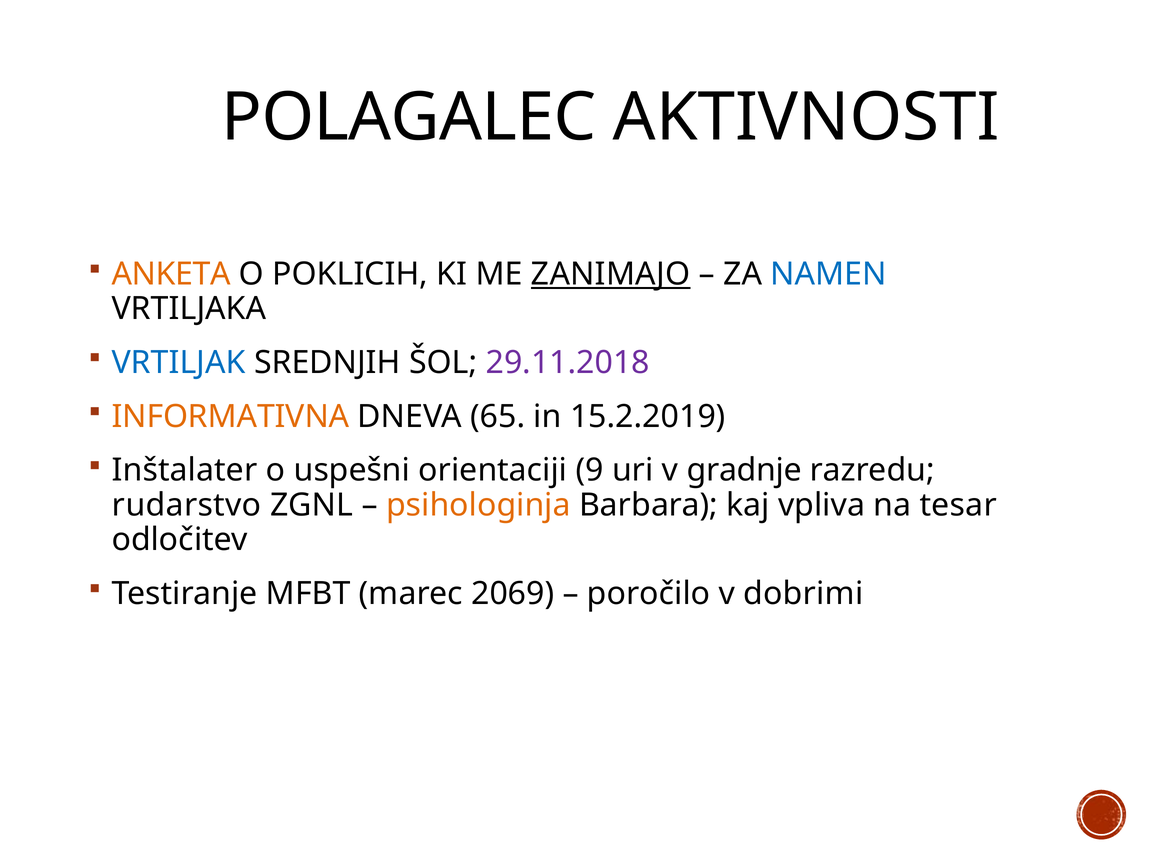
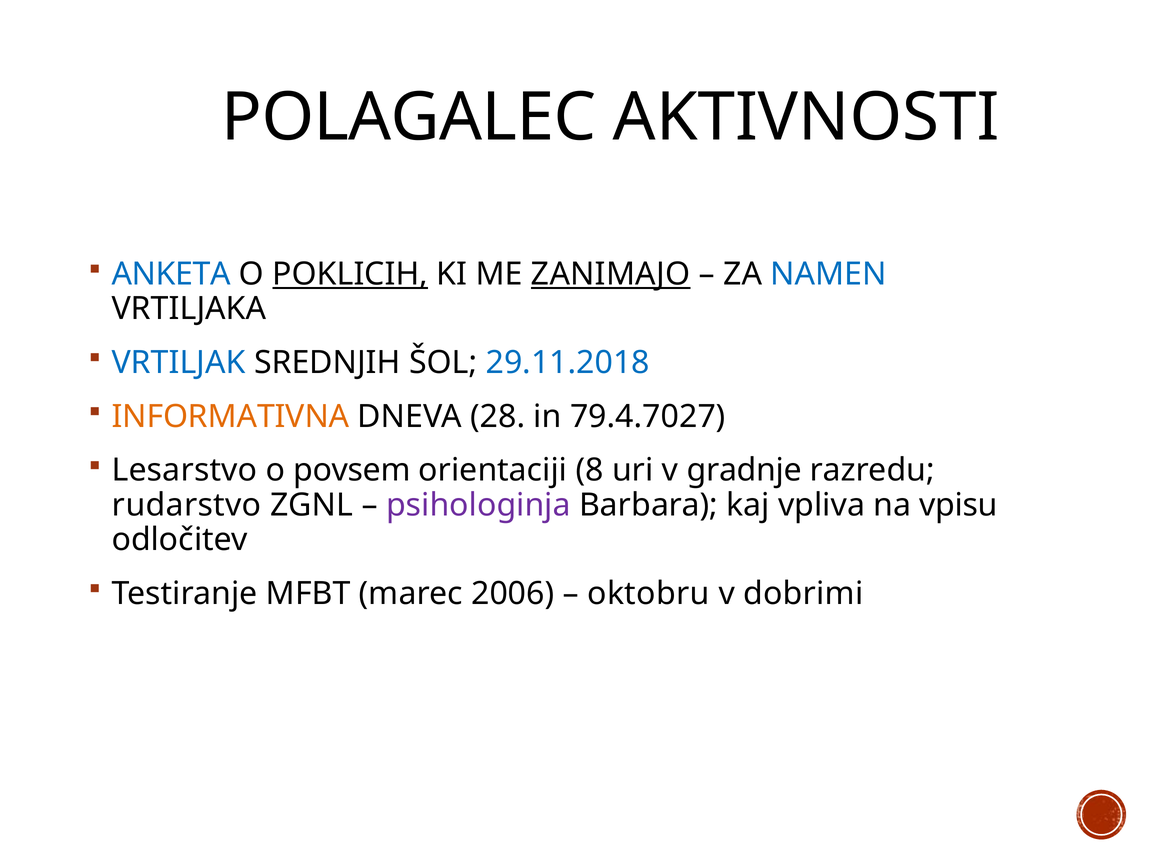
ANKETA colour: orange -> blue (171, 274)
POKLICIH underline: none -> present (350, 274)
29.11.2018 colour: purple -> blue (568, 363)
65: 65 -> 28 (498, 417)
15.2.2019: 15.2.2019 -> 79.4.7027 (648, 417)
Inštalater: Inštalater -> Lesarstvo (185, 470)
uspešni: uspešni -> povsem (352, 470)
9: 9 -> 8 (590, 470)
psihologinja colour: orange -> purple (478, 505)
tesar: tesar -> vpisu (958, 505)
2069: 2069 -> 2006 (513, 594)
poročilo: poročilo -> oktobru (648, 594)
